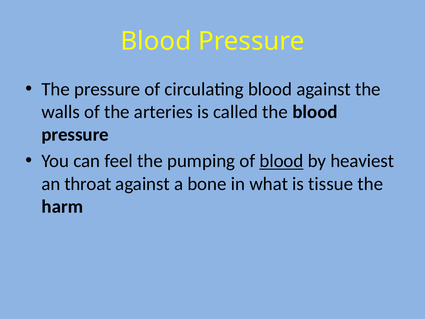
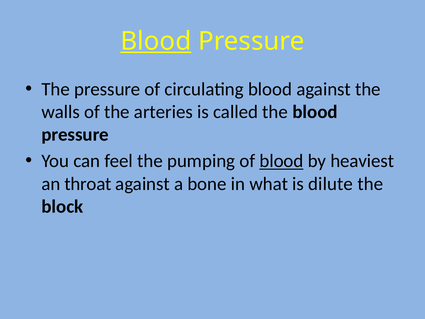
Blood underline: none -> present (156, 41)
tissue: tissue -> dilute (331, 184)
harm: harm -> block (62, 206)
